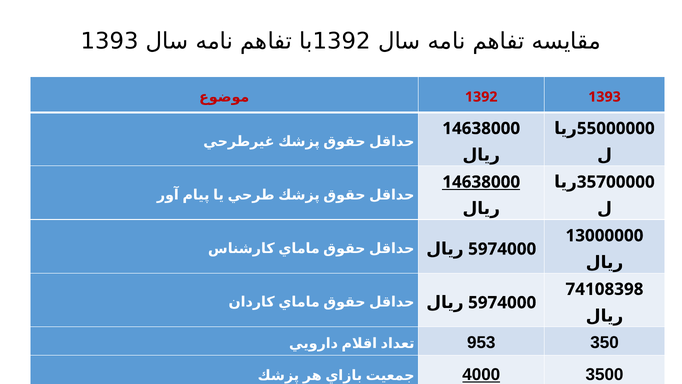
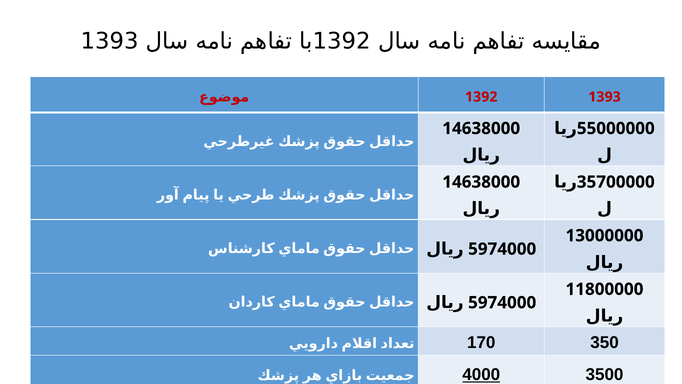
14638000 underline: present -> none (481, 182)
74108398: 74108398 -> 11800000 (604, 289)
953: 953 -> 170 (481, 342)
